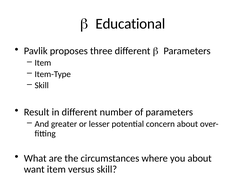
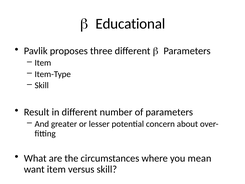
you about: about -> mean (200, 158)
